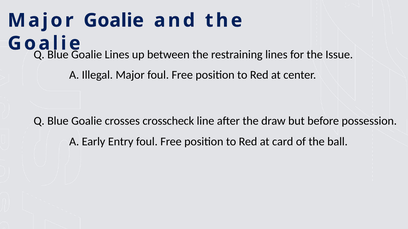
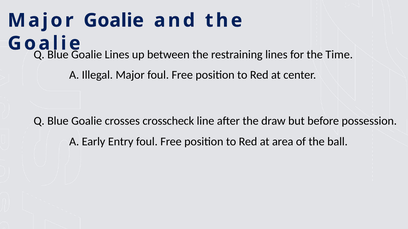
Issue: Issue -> Time (339, 55)
card: card -> area (283, 142)
